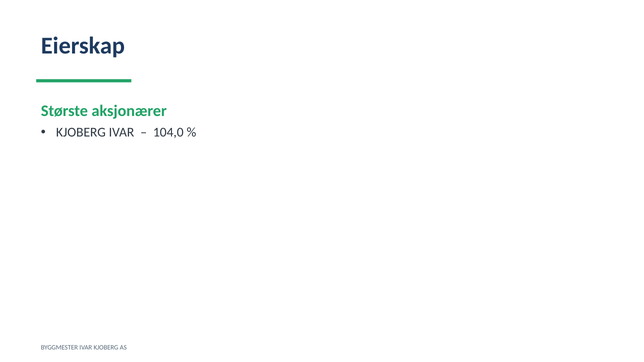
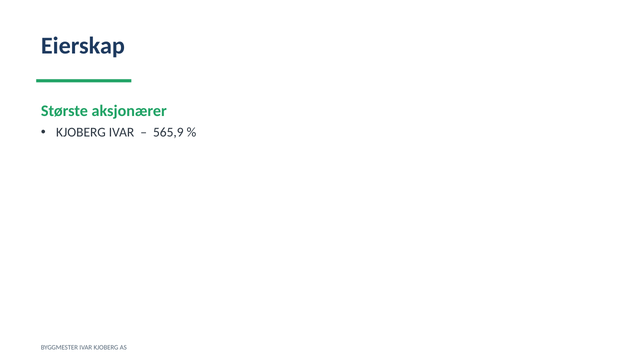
104,0: 104,0 -> 565,9 (168, 132)
